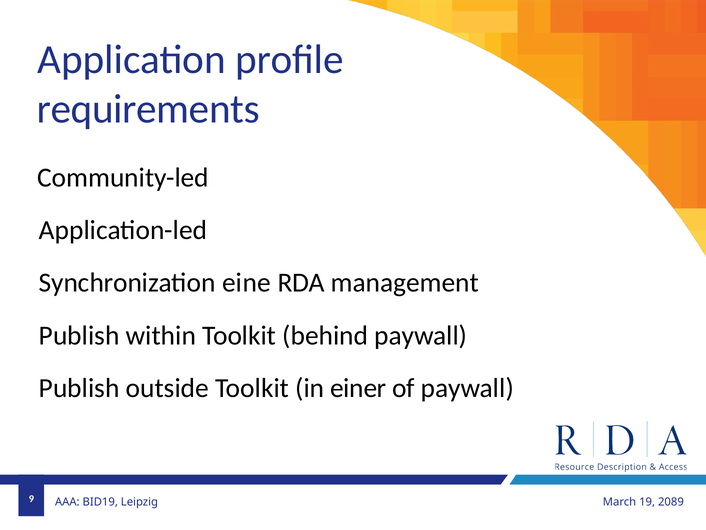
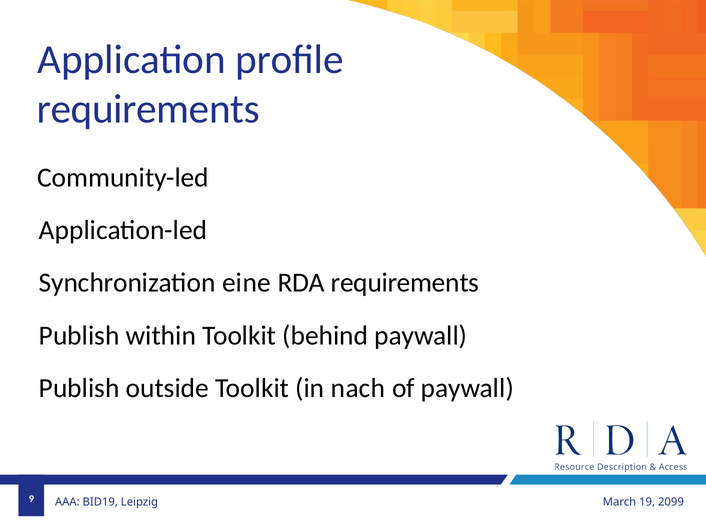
RDA management: management -> requirements (405, 283)
einer: einer -> nach (358, 388)
2089: 2089 -> 2099 (671, 502)
